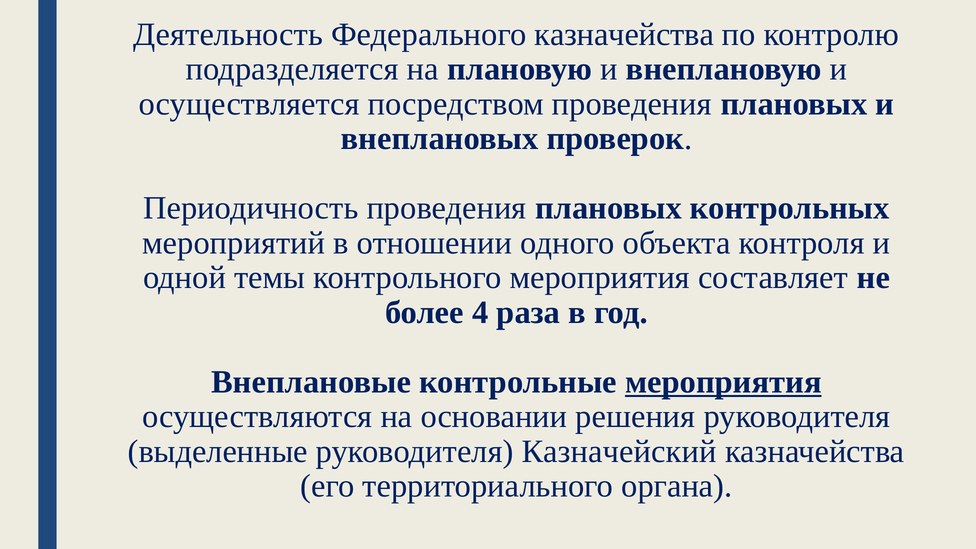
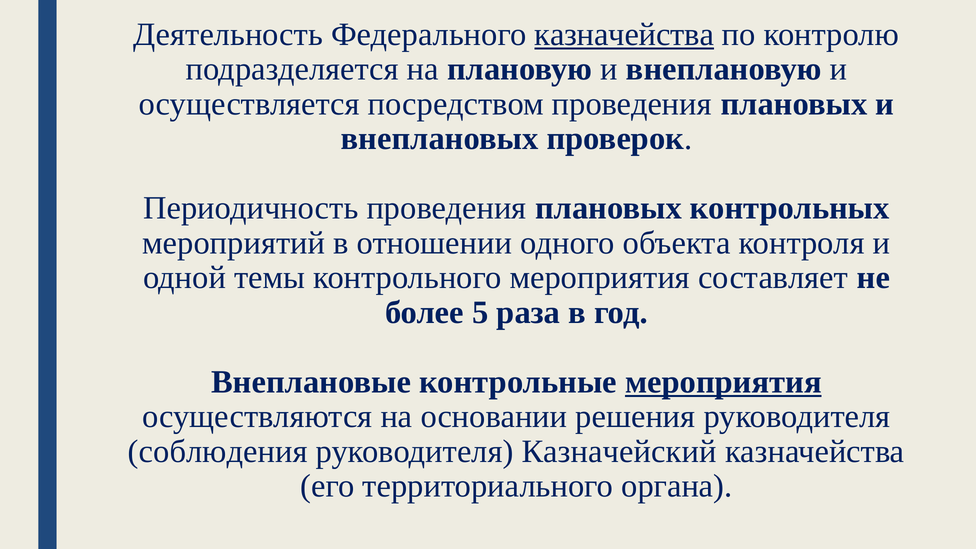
казначейства underline: none -> present (624, 34)
4: 4 -> 5 (480, 312)
выделенные: выделенные -> соблюдения (218, 451)
